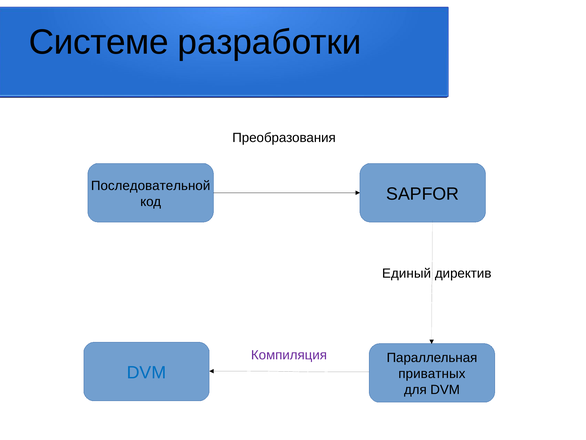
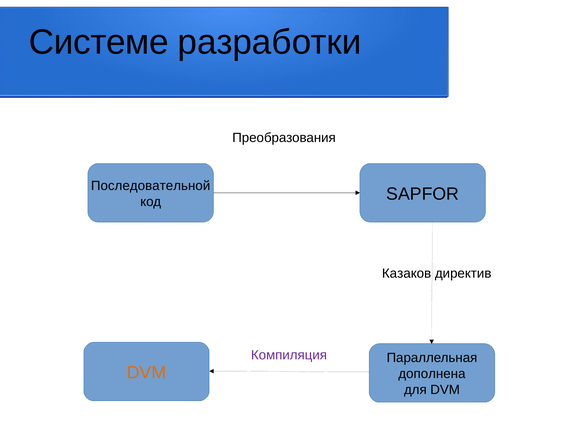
Единый: Единый -> Казаков (407, 273)
DVM colour: blue -> orange (146, 372)
приватных: приватных -> дополнена (432, 373)
